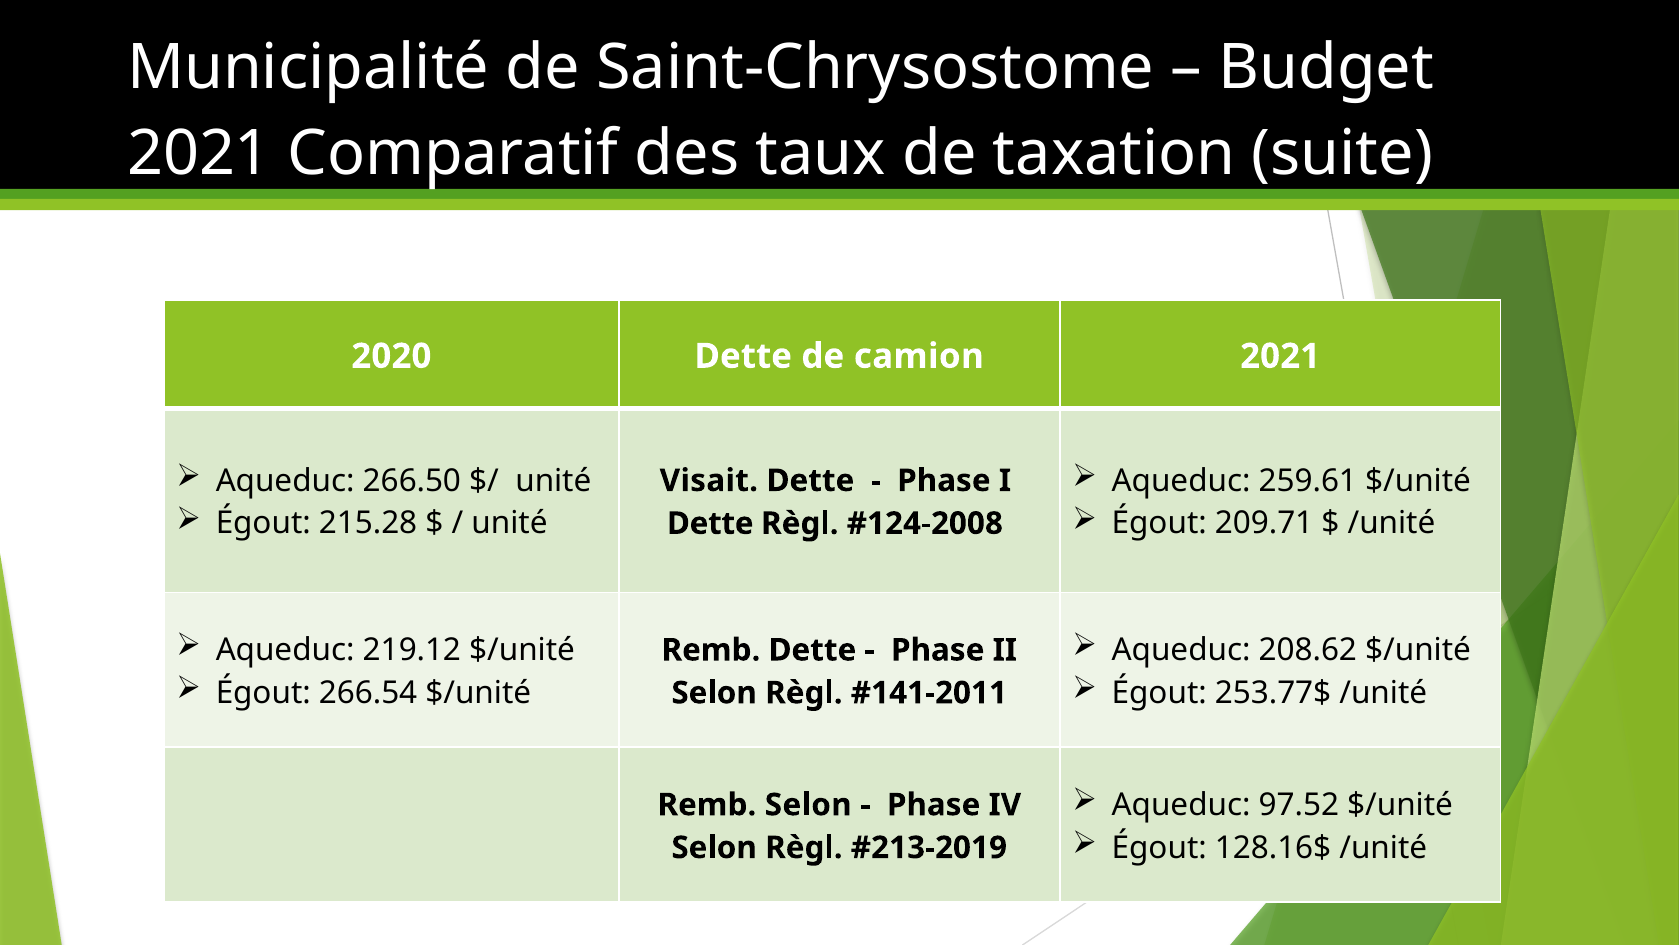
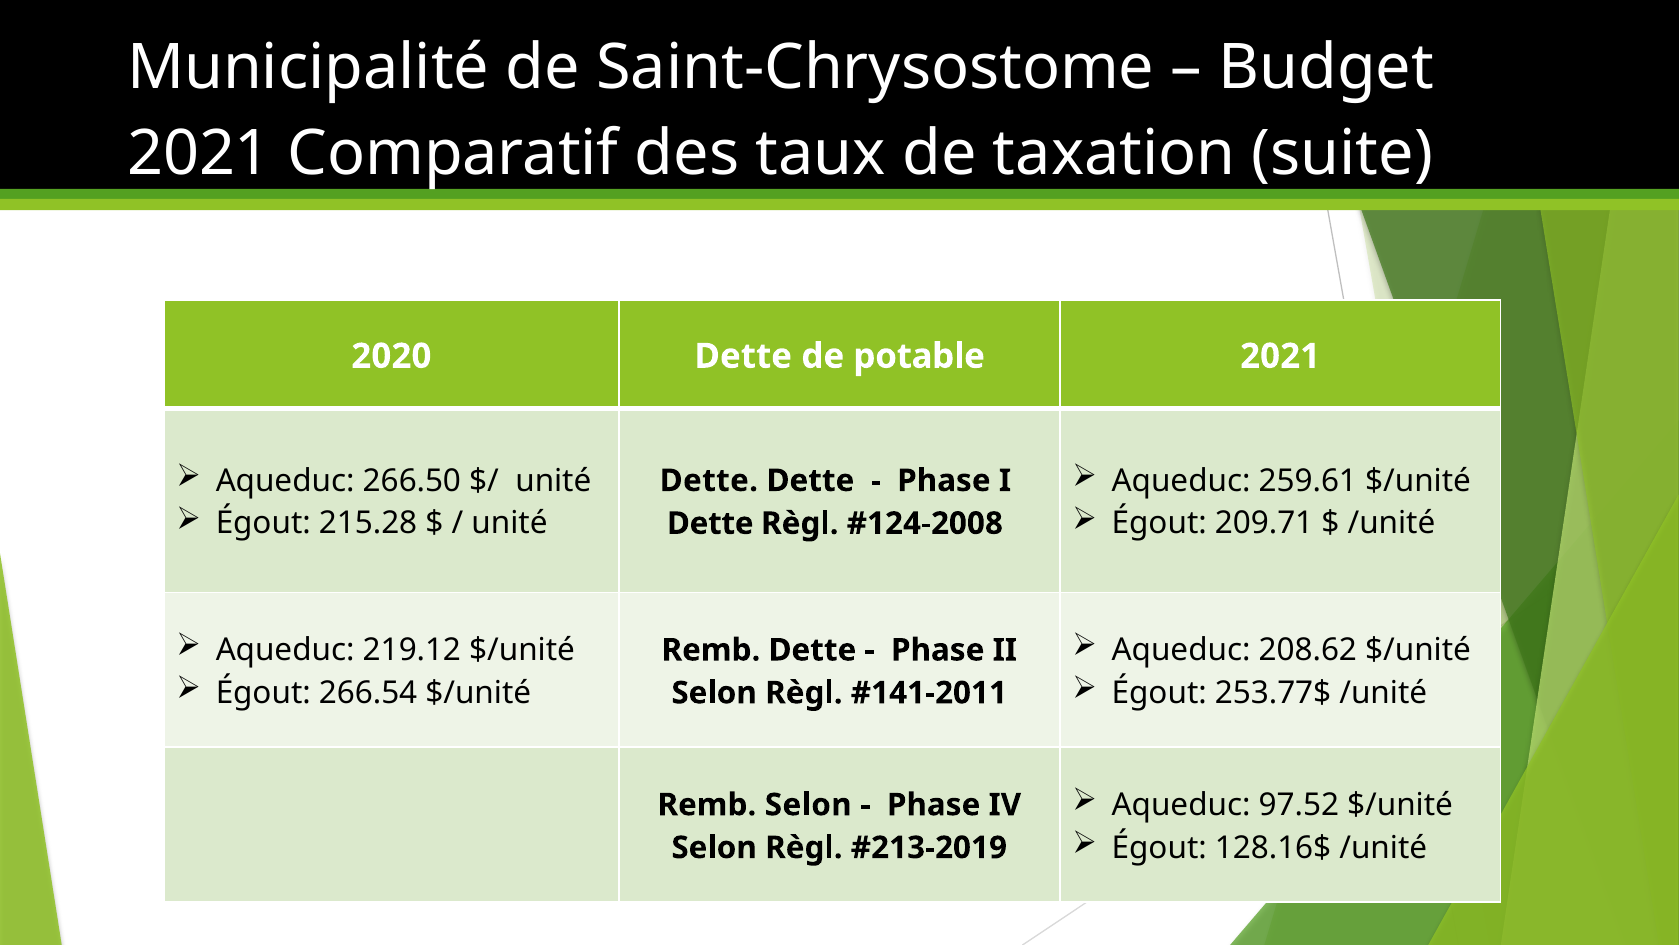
camion: camion -> potable (919, 356)
Visait: Visait -> Dette (709, 480)
